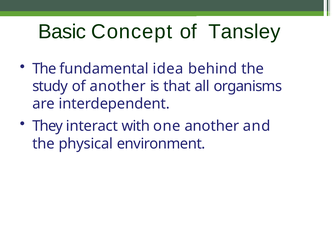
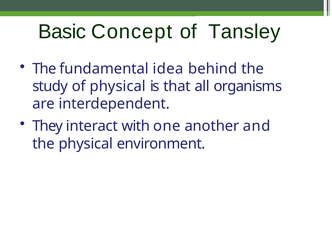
of another: another -> physical (118, 86)
